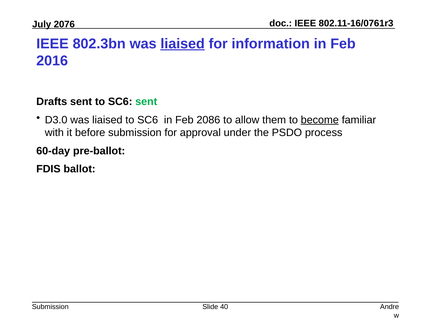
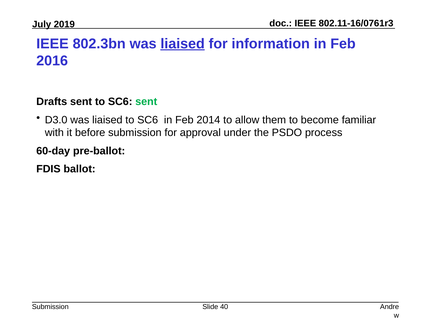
2076: 2076 -> 2019 (64, 24)
2086: 2086 -> 2014 (208, 120)
become underline: present -> none (320, 120)
